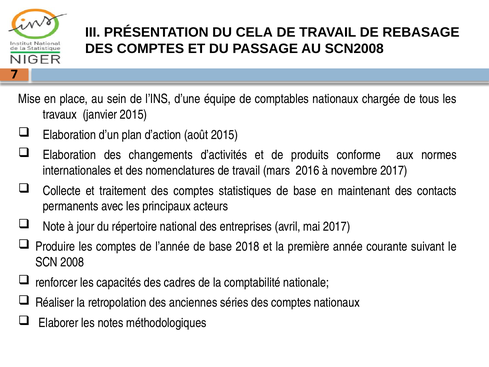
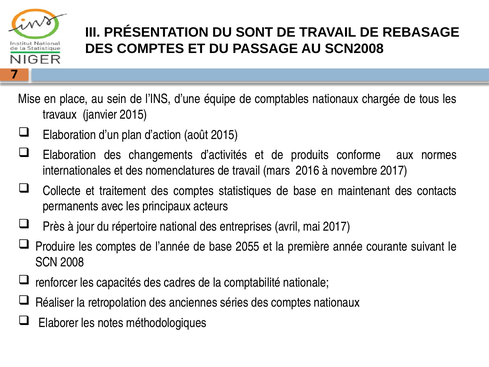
CELA: CELA -> SONT (254, 32)
Note: Note -> Près (54, 226)
2018: 2018 -> 2055 (248, 247)
